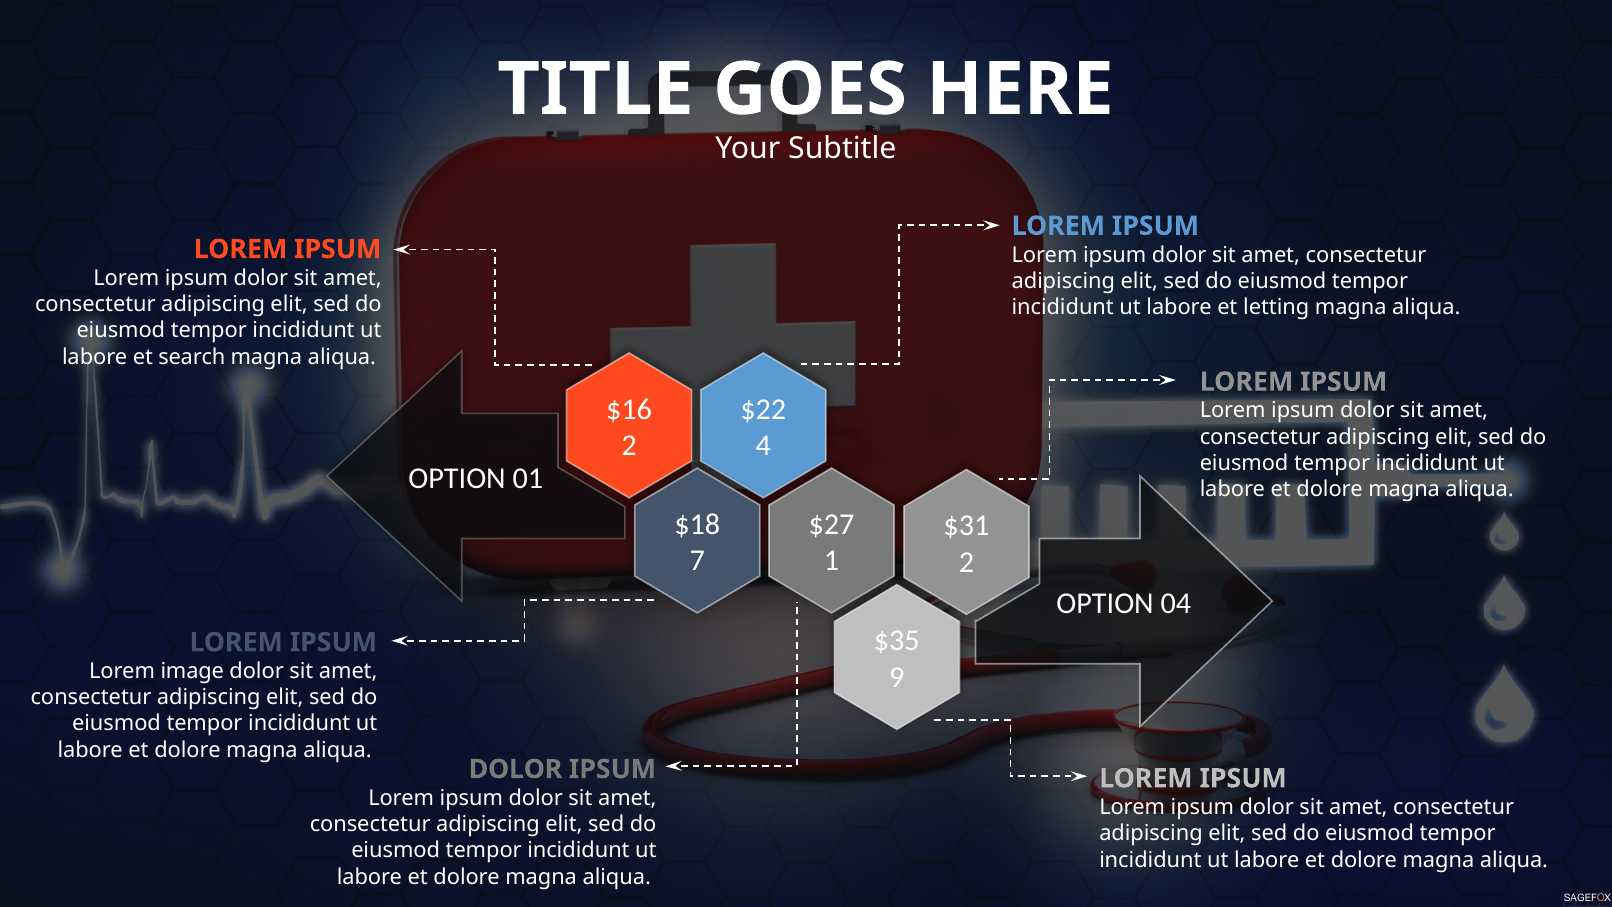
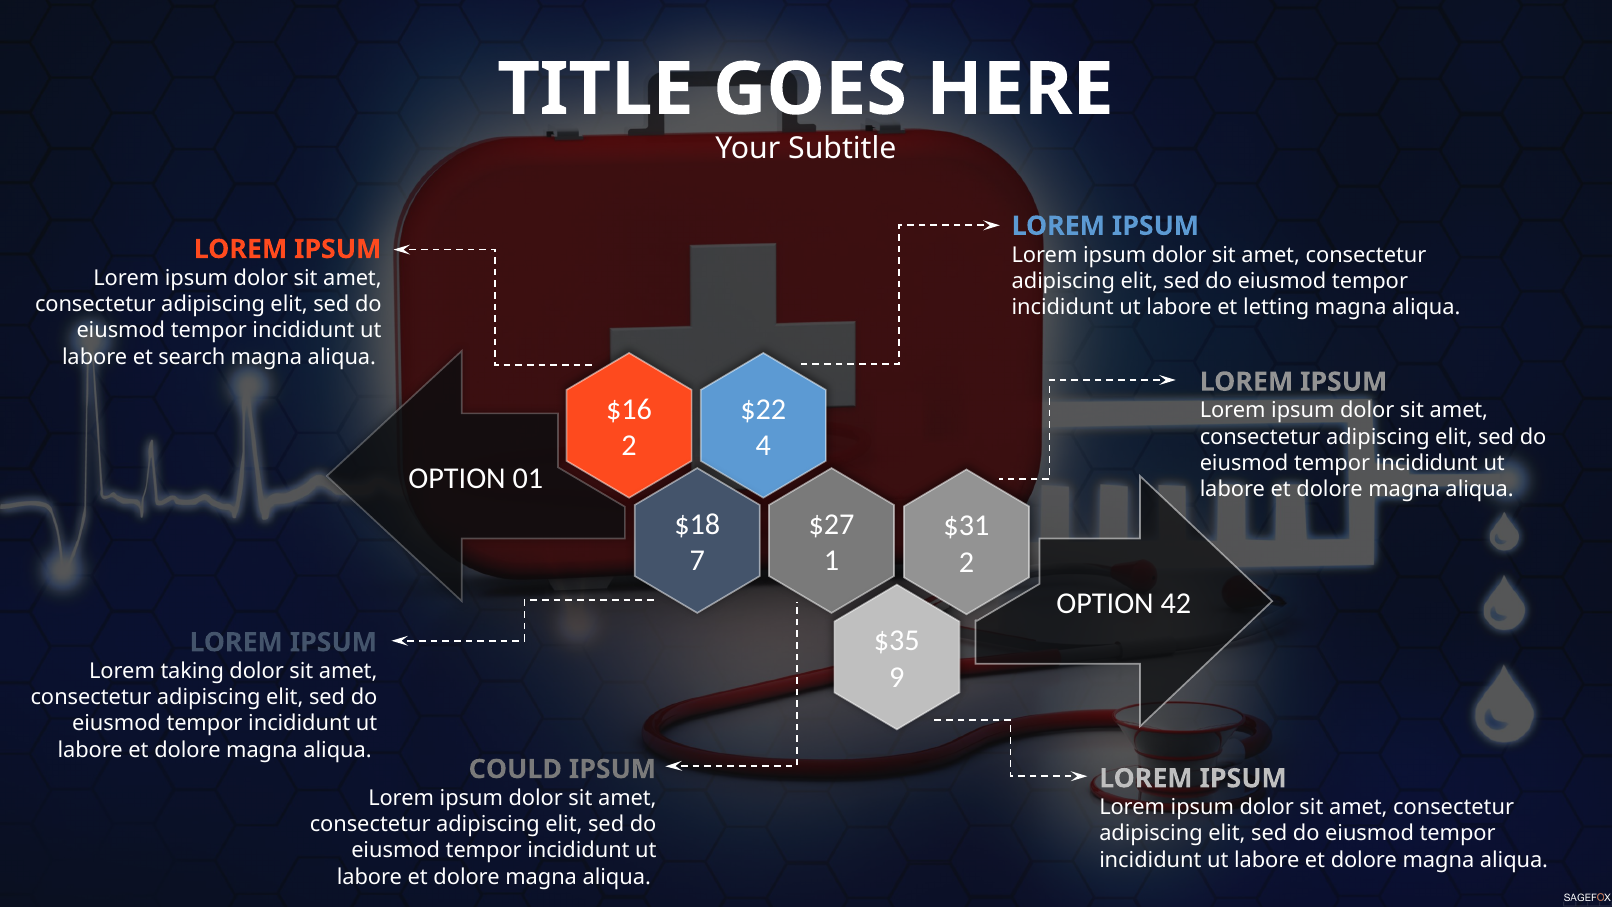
04: 04 -> 42 (1176, 603)
image: image -> taking (192, 671)
DOLOR: DOLOR -> COULD (515, 769)
